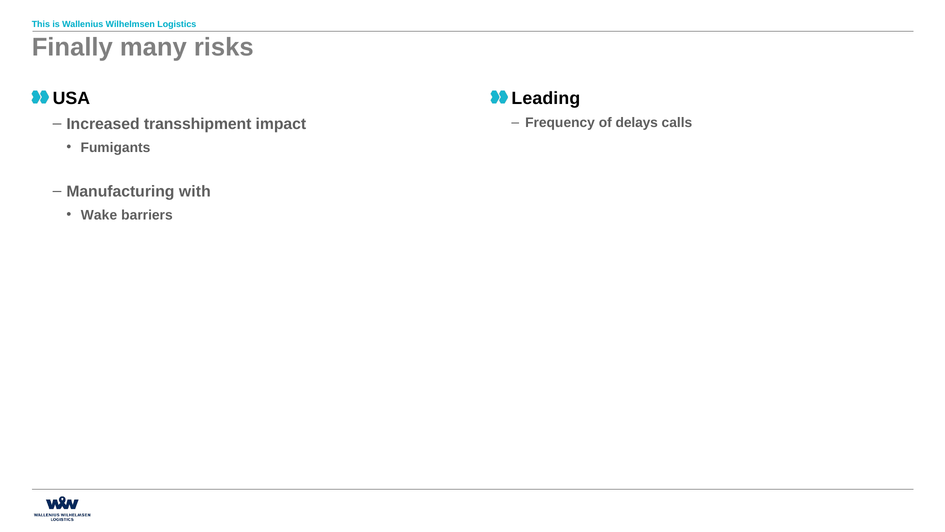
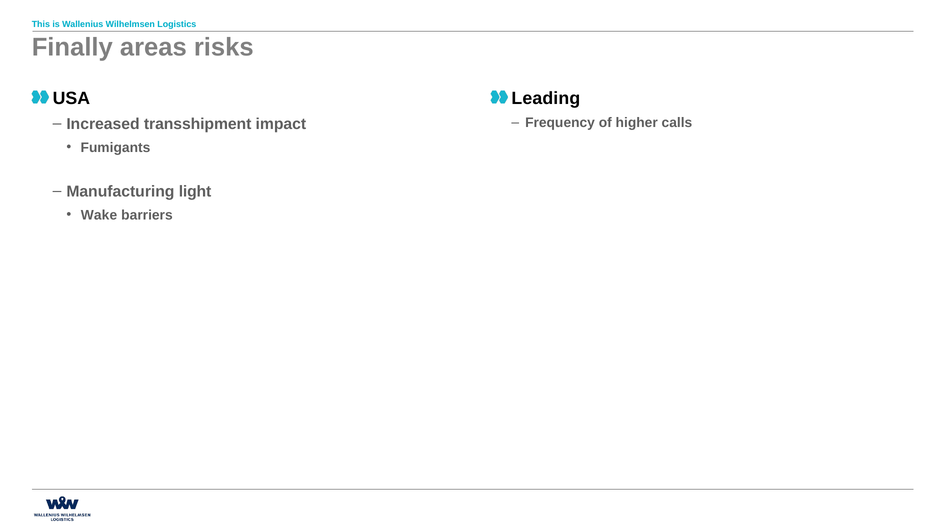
many: many -> areas (153, 47)
delays: delays -> higher (637, 123)
with: with -> light (195, 191)
